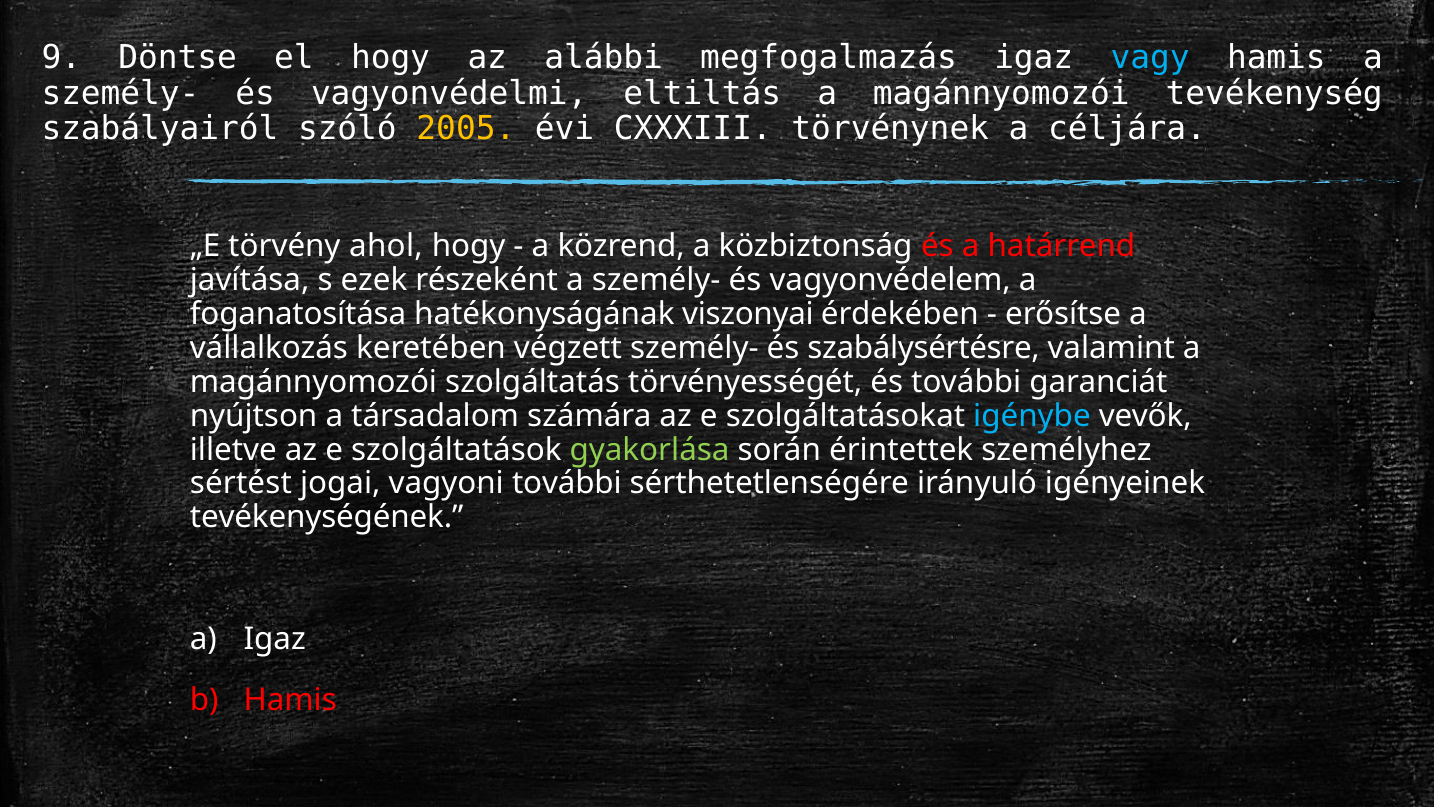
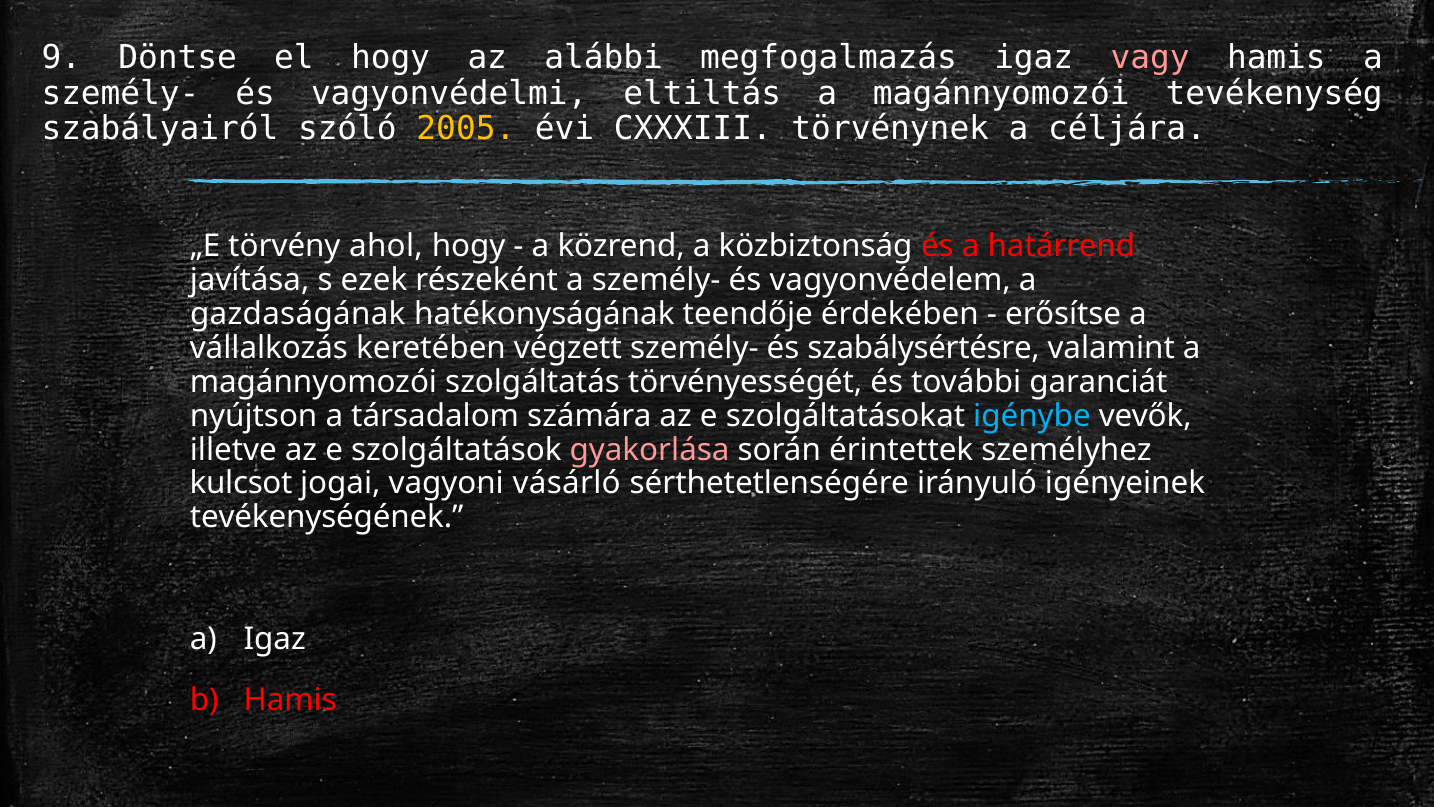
vagy colour: light blue -> pink (1150, 58)
foganatosítása: foganatosítása -> gazdaságának (298, 314)
viszonyai: viszonyai -> teendője (748, 314)
gyakorlása colour: light green -> pink (650, 450)
sértést: sértést -> kulcsot (241, 483)
vagyoni további: további -> vásárló (567, 483)
